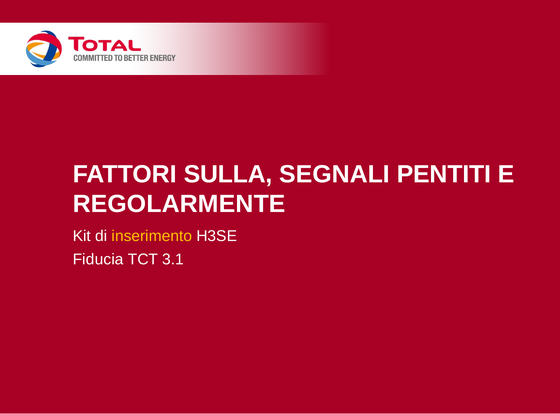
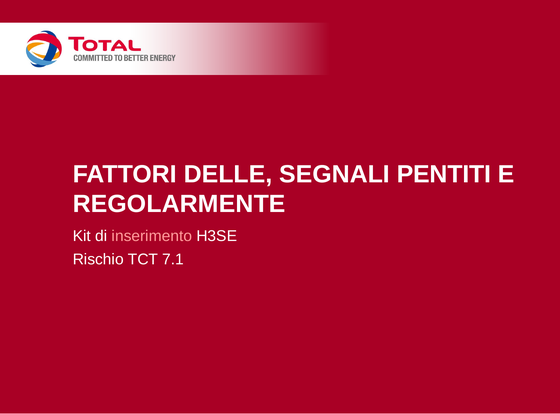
SULLA: SULLA -> DELLE (228, 174)
inserimento colour: yellow -> pink (152, 236)
Fiducia: Fiducia -> Rischio (98, 259)
3.1: 3.1 -> 7.1 (173, 259)
